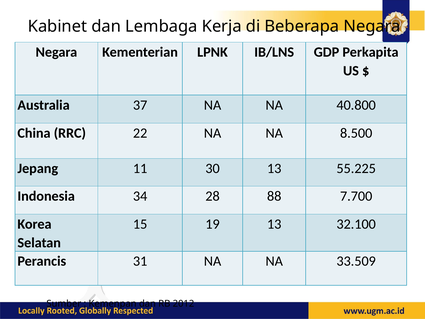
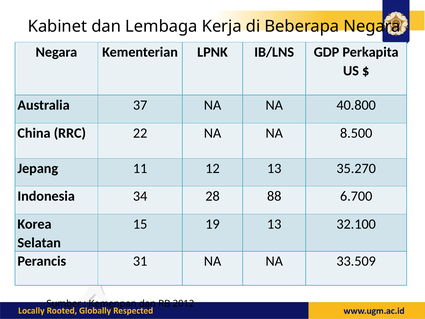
30: 30 -> 12 (213, 168)
55.225: 55.225 -> 35.270 (356, 168)
7.700: 7.700 -> 6.700 (356, 196)
